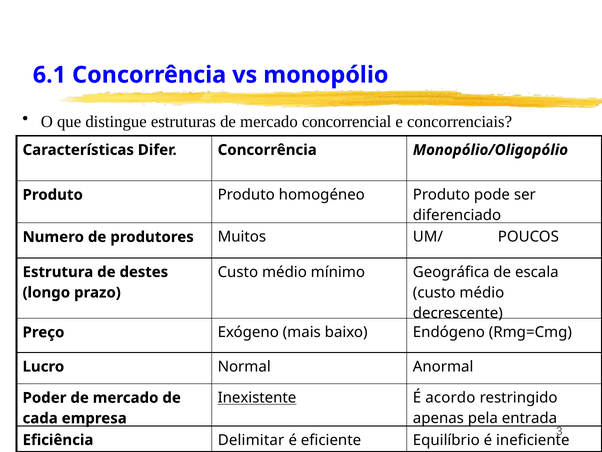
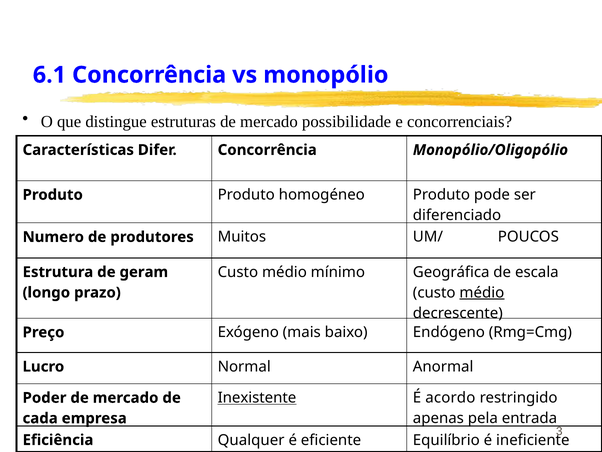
concorrencial: concorrencial -> possibilidade (347, 121)
destes: destes -> geram (144, 272)
médio underline: none -> present (482, 292)
Delimitar: Delimitar -> Qualquer (251, 440)
